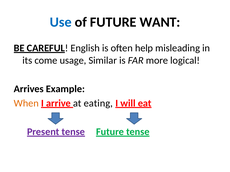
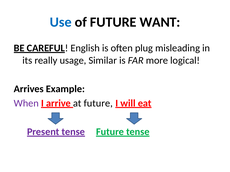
help: help -> plug (144, 48)
come: come -> really (46, 61)
When colour: orange -> purple (26, 103)
at eating: eating -> future (98, 103)
